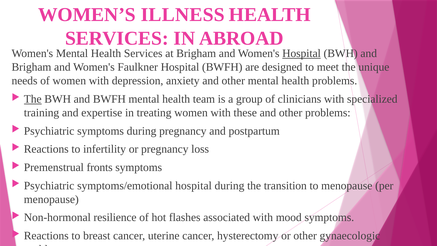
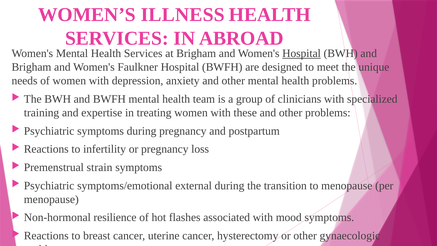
The underline: present -> none (33, 99)
fronts: fronts -> strain (100, 167)
symptoms/emotional hospital: hospital -> external (194, 185)
